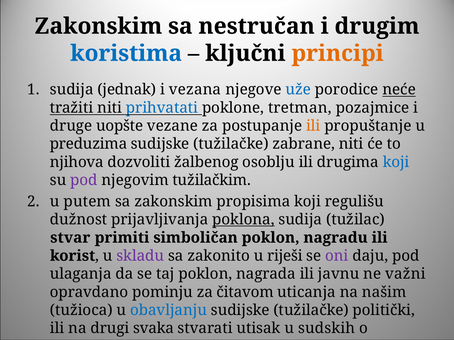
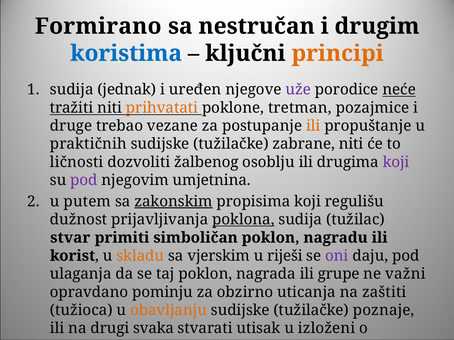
Zakonskim: Zakonskim -> Formirano (98, 26)
vezana: vezana -> uređen (195, 90)
uže colour: blue -> purple (298, 90)
prihvatati colour: blue -> orange (162, 108)
uopšte: uopšte -> trebao (120, 126)
preduzima: preduzima -> praktičnih (88, 144)
njihova: njihova -> ličnosti (77, 162)
koji colour: blue -> purple (396, 162)
tužilačkim: tužilačkim -> umjetnina (212, 181)
zakonskim underline: none -> present (174, 202)
skladu colour: purple -> orange (140, 256)
zakonito: zakonito -> vjerskim (219, 256)
javnu: javnu -> grupe (339, 274)
čitavom: čitavom -> obzirno (245, 292)
našim: našim -> zaštiti (384, 292)
obavljanju colour: blue -> orange (169, 311)
politički: politički -> poznaje (384, 311)
sudskih: sudskih -> izloženi (327, 329)
